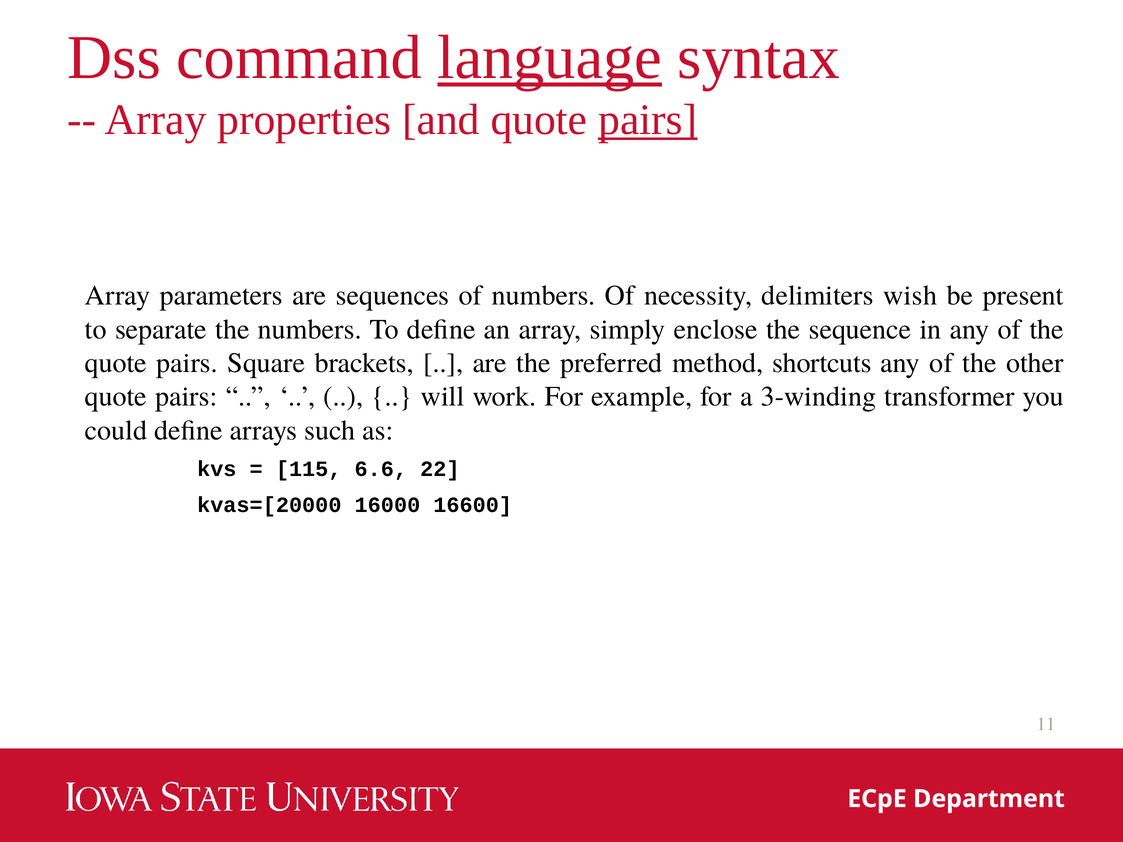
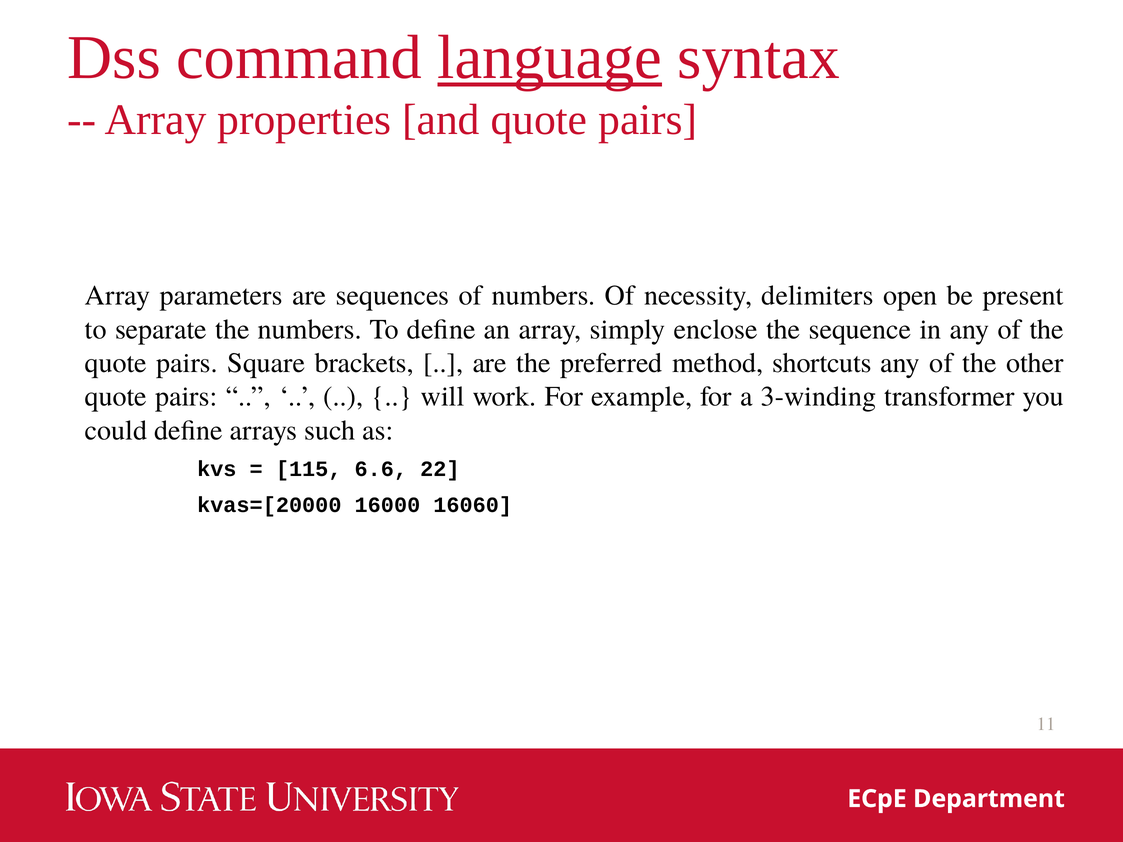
pairs underline: present -> none (648, 120)
wish: wish -> open (910, 296)
16600: 16600 -> 16060 (473, 505)
